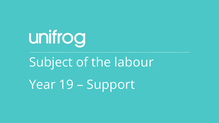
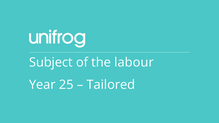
19: 19 -> 25 (66, 85)
Support: Support -> Tailored (111, 85)
